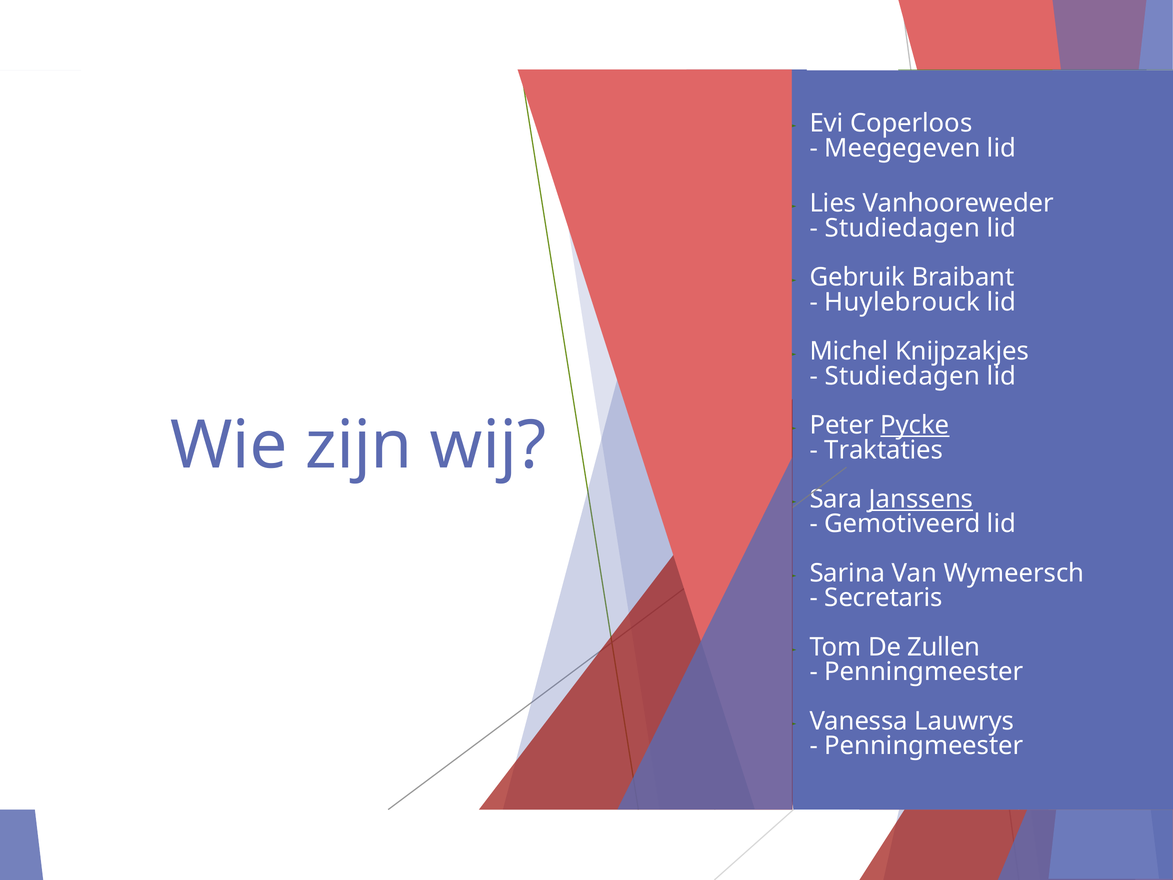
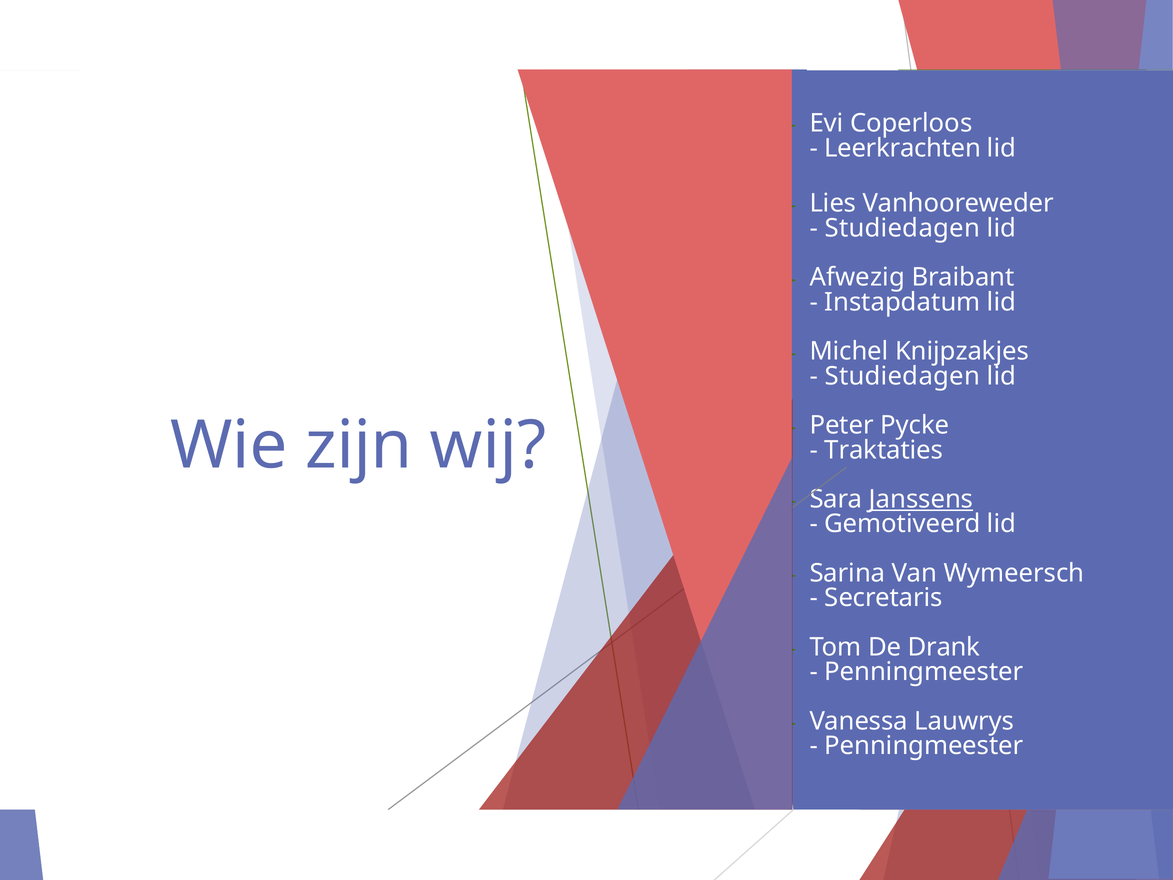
Meegegeven: Meegegeven -> Leerkrachten (903, 148)
Gebruik: Gebruik -> Afwezig (857, 277)
Huylebrouck: Huylebrouck -> Instapdatum (902, 302)
Pycke underline: present -> none (915, 425)
Zullen: Zullen -> Drank (944, 647)
